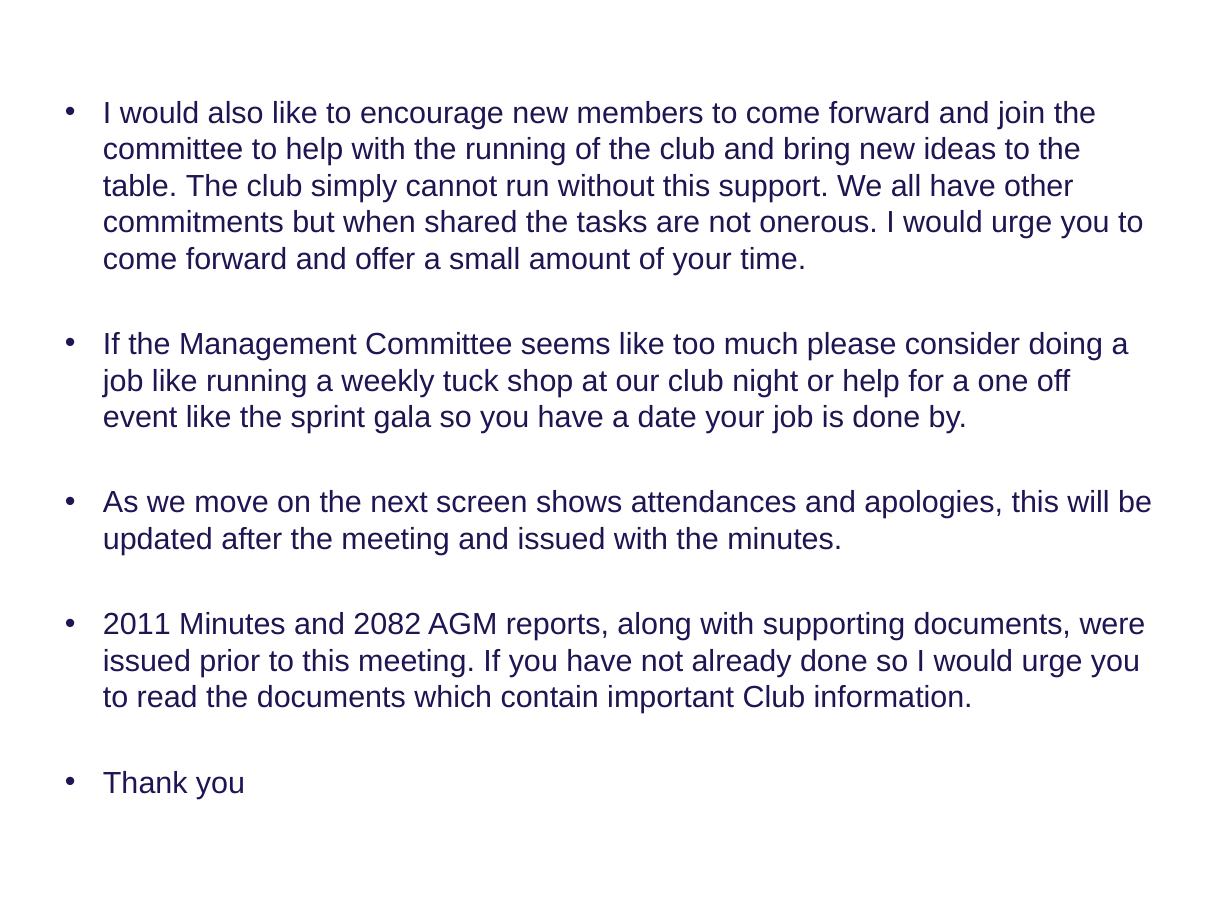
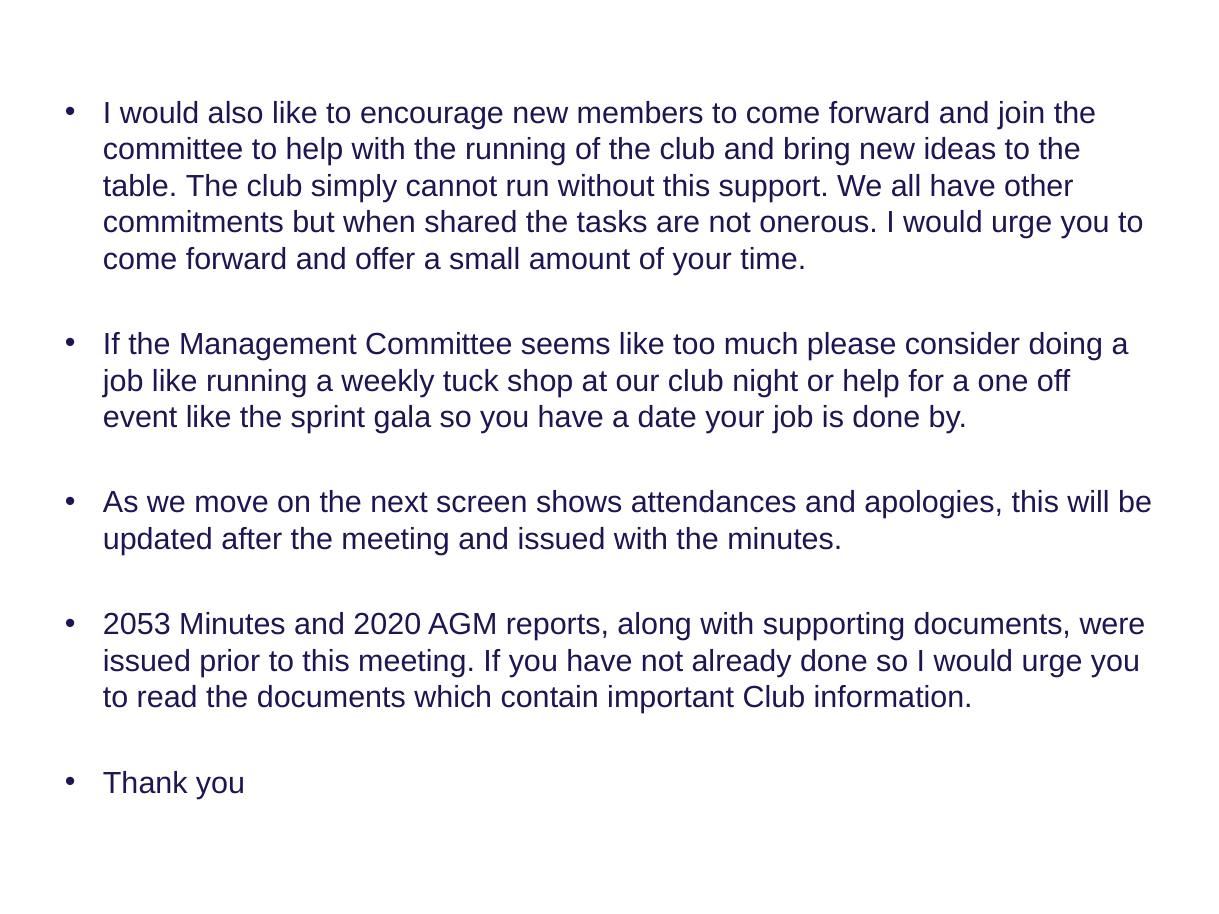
2011: 2011 -> 2053 (137, 625)
2082: 2082 -> 2020 (387, 625)
